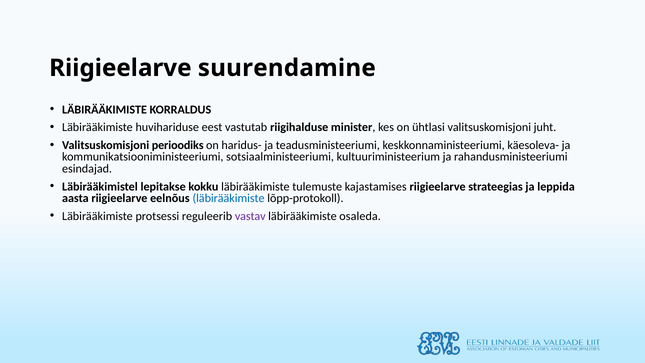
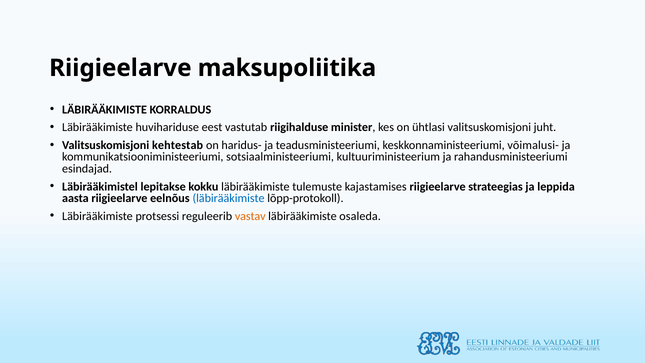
suurendamine: suurendamine -> maksupoliitika (287, 68)
perioodiks: perioodiks -> kehtestab (178, 145)
käesoleva-: käesoleva- -> võimalusi- (533, 145)
vastav colour: purple -> orange (250, 216)
